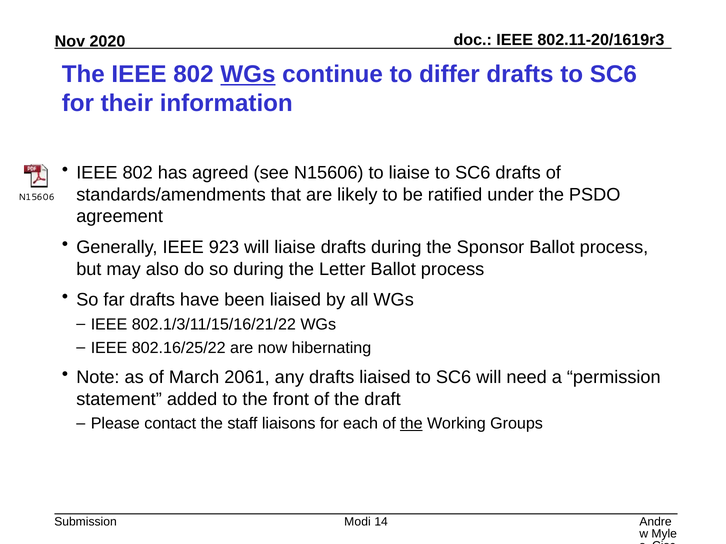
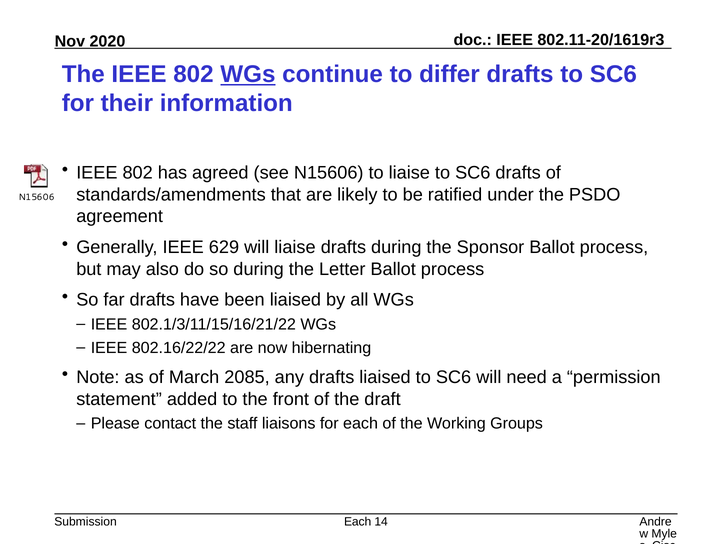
923: 923 -> 629 (224, 248)
802.16/25/22: 802.16/25/22 -> 802.16/22/22 (179, 348)
2061: 2061 -> 2085 (247, 378)
the underline: present -> none (411, 424)
Modi: Modi -> Each (358, 522)
